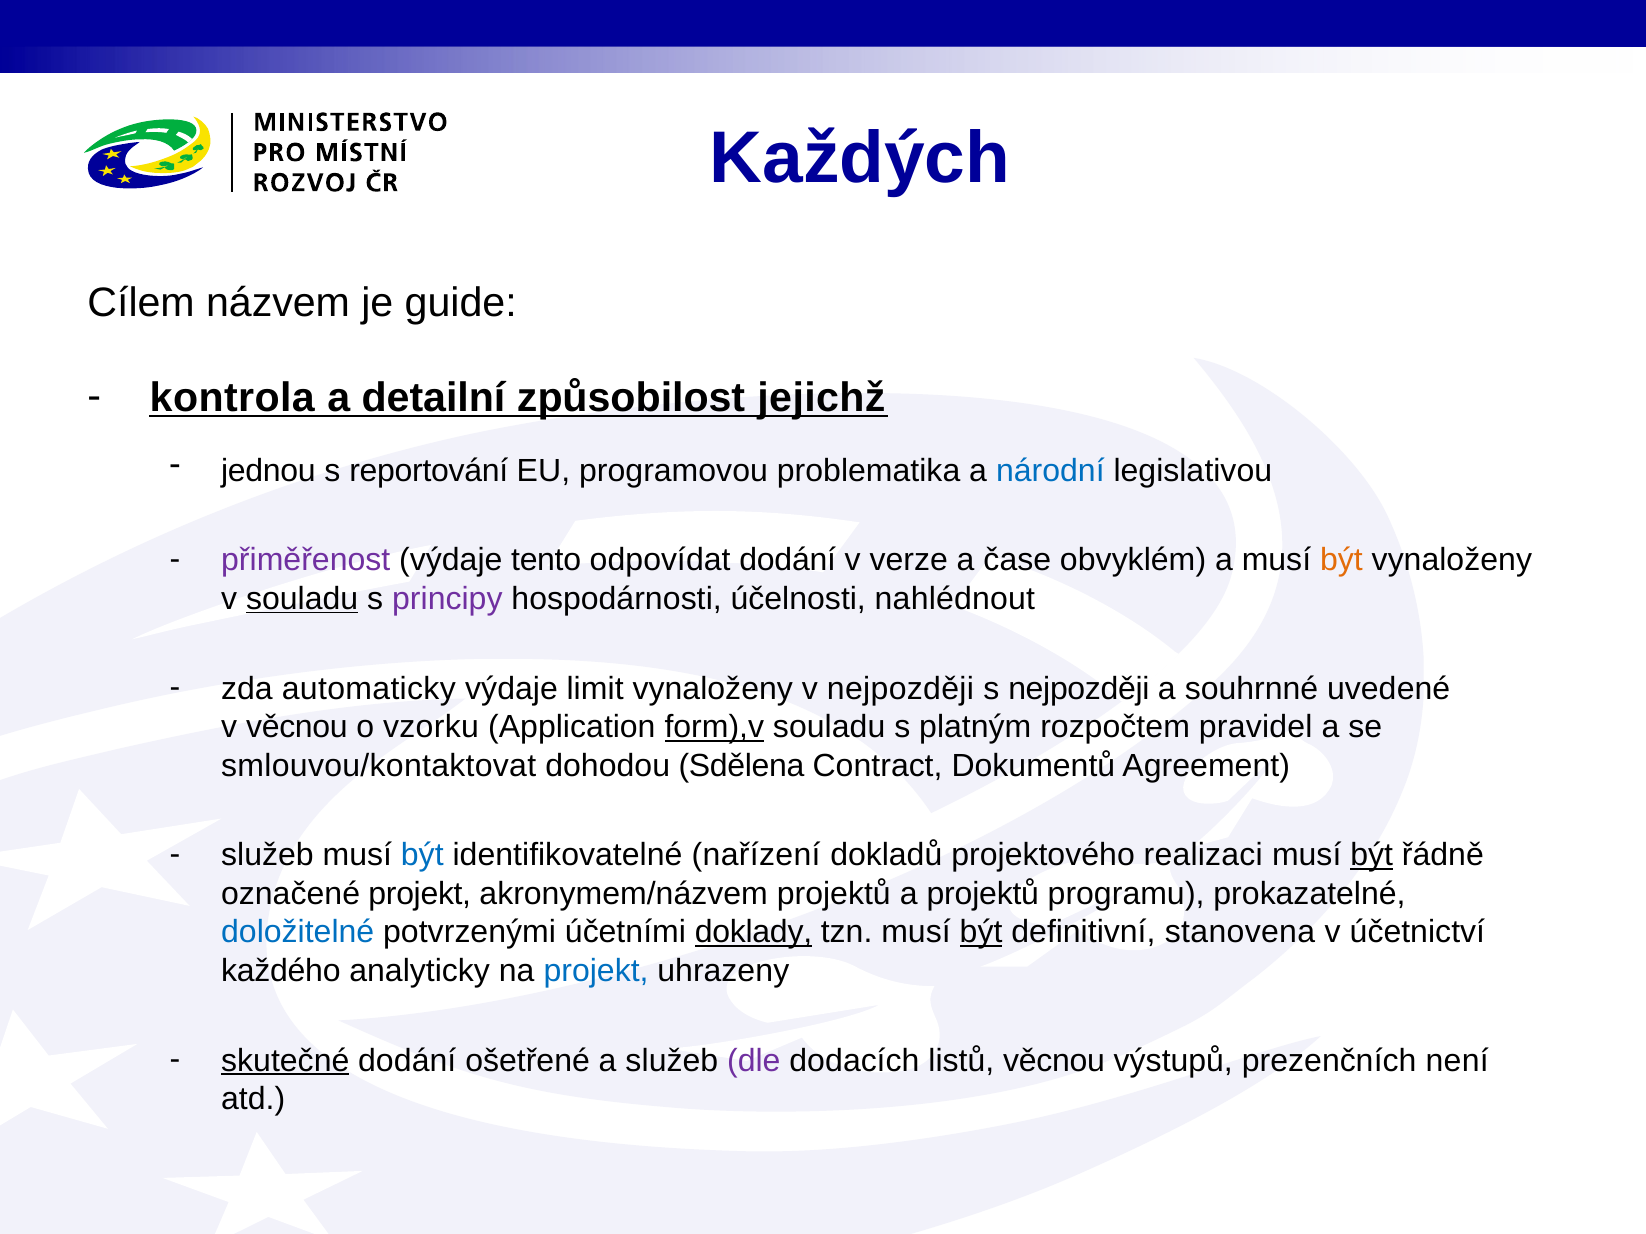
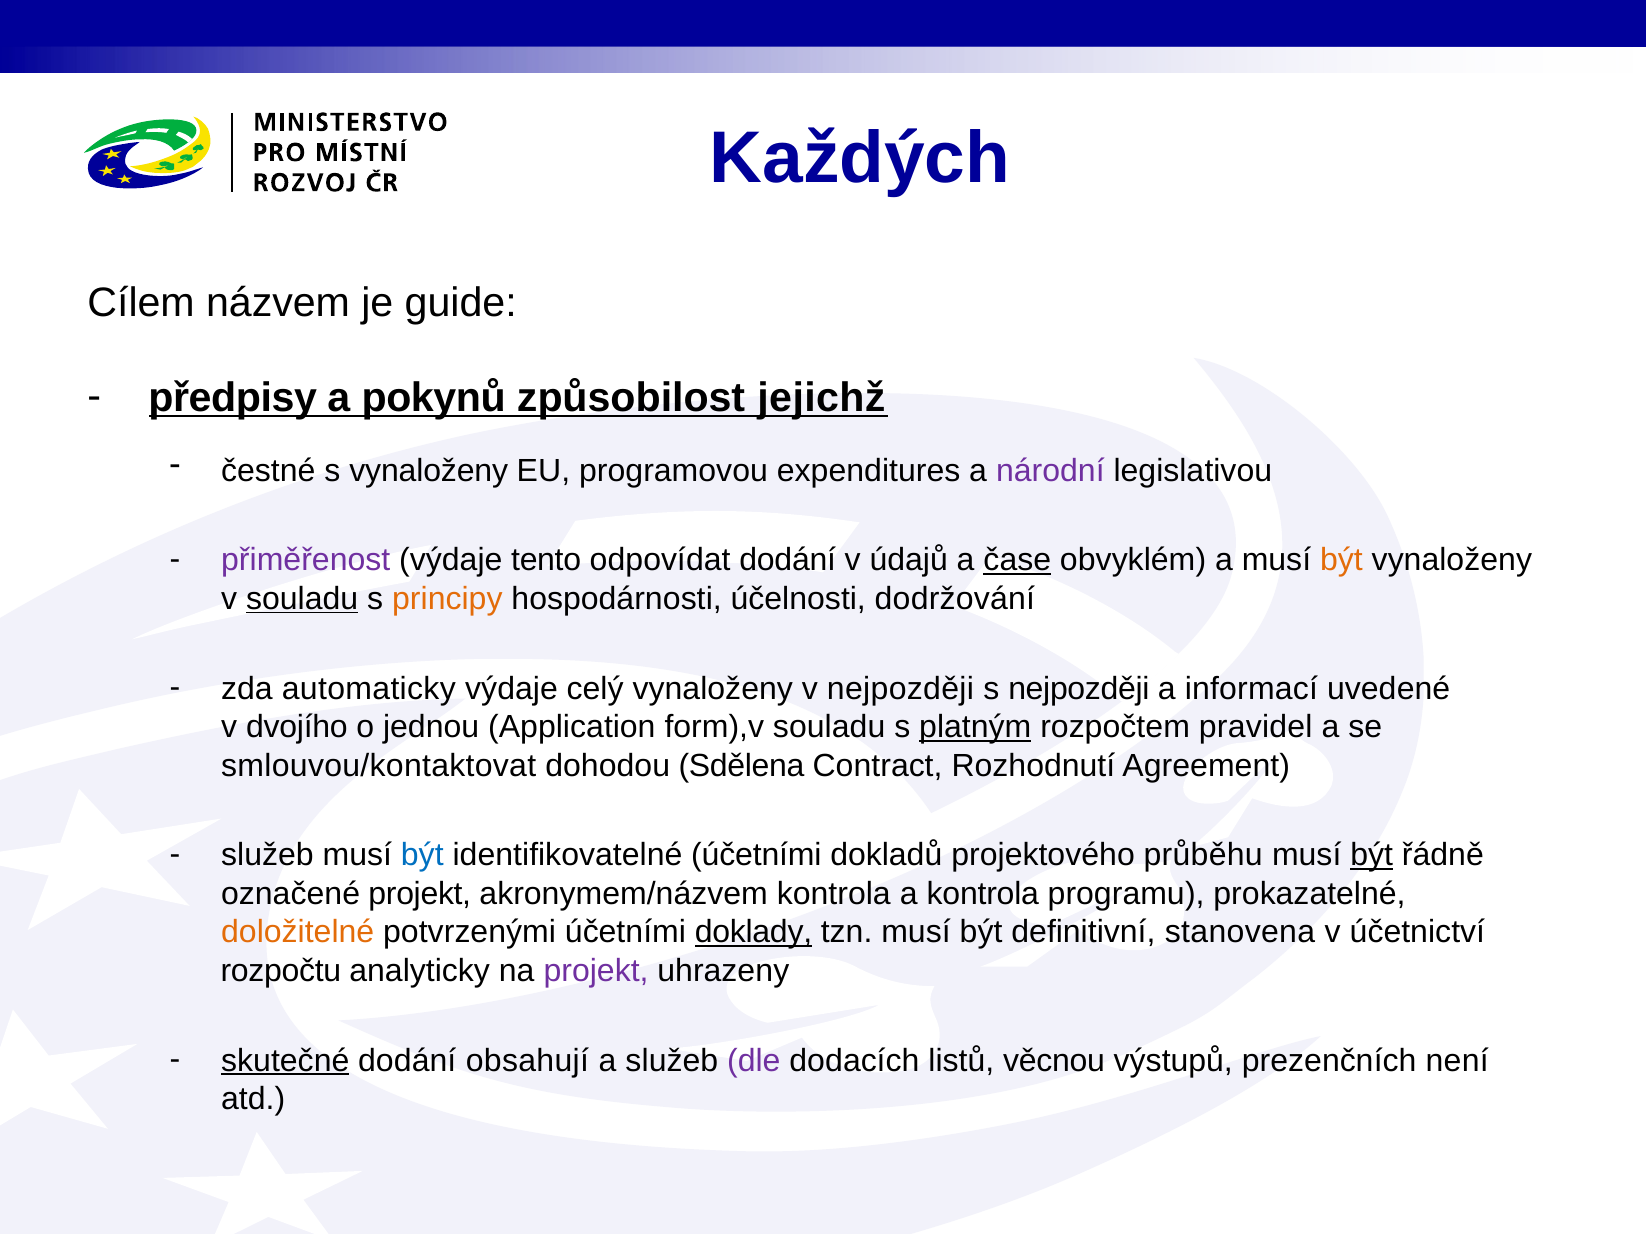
kontrola: kontrola -> předpisy (233, 398)
detailní: detailní -> pokynů (434, 398)
jednou: jednou -> čestné (268, 471)
s reportování: reportování -> vynaloženy (429, 471)
problematika: problematika -> expenditures (869, 471)
národní colour: blue -> purple (1050, 471)
verze: verze -> údajů (909, 560)
čase underline: none -> present (1017, 560)
principy colour: purple -> orange (447, 599)
nahlédnout: nahlédnout -> dodržování (955, 599)
limit: limit -> celý (595, 689)
souhrnné: souhrnné -> informací (1251, 689)
v věcnou: věcnou -> dvojího (297, 727)
vzorku: vzorku -> jednou (431, 727)
form),v underline: present -> none (714, 727)
platným underline: none -> present (975, 727)
Dokumentů: Dokumentů -> Rozhodnutí (1033, 766)
identifikovatelné nařízení: nařízení -> účetními (756, 856)
realizaci: realizaci -> průběhu (1203, 856)
akronymem/názvem projektů: projektů -> kontrola (834, 894)
a projektů: projektů -> kontrola (983, 894)
doložitelné colour: blue -> orange (298, 933)
být underline: present -> none (981, 933)
každého: každého -> rozpočtu (281, 971)
projekt colour: blue -> purple (596, 971)
ošetřené: ošetřené -> obsahují (527, 1061)
